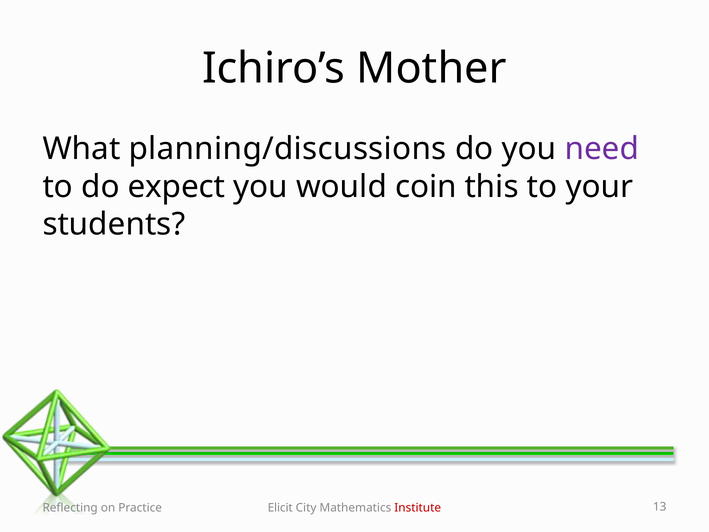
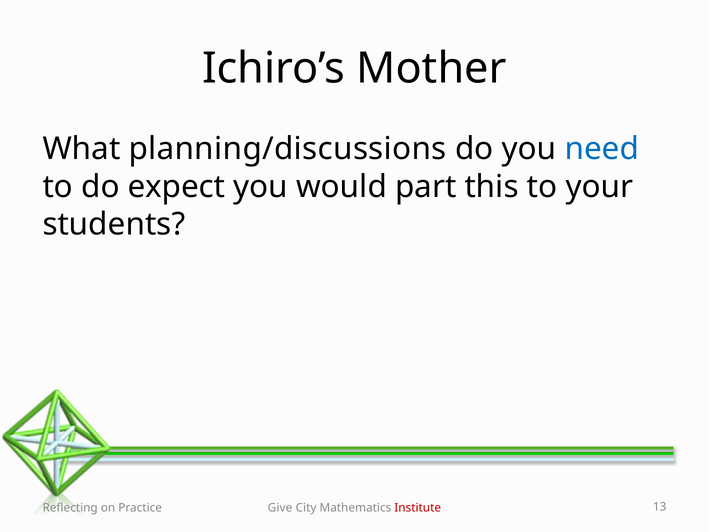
need colour: purple -> blue (602, 149)
coin: coin -> part (426, 187)
Elicit: Elicit -> Give (280, 508)
